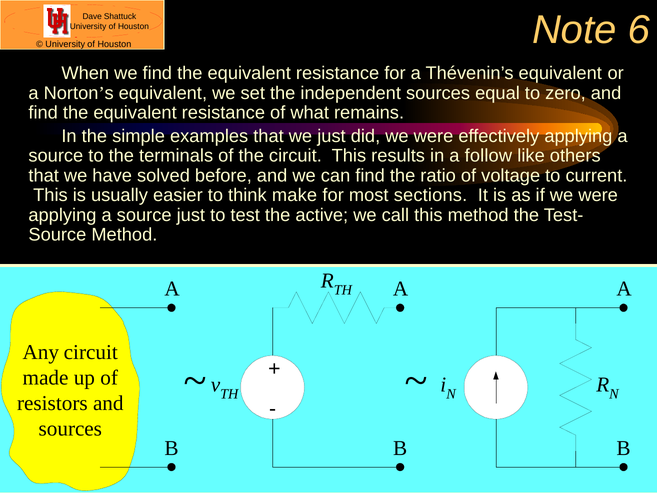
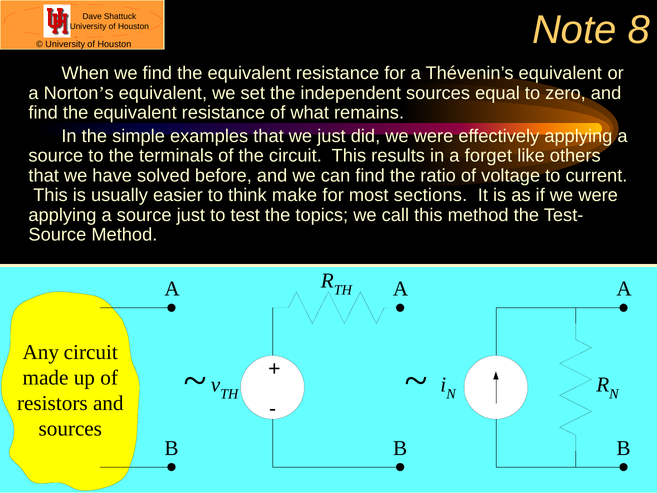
6: 6 -> 8 (639, 30)
follow: follow -> forget (488, 156)
active: active -> topics (322, 215)
